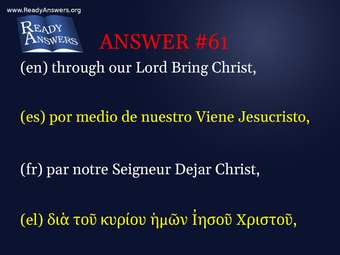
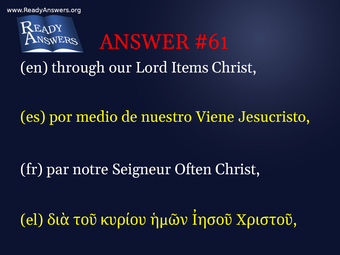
Bring: Bring -> Items (190, 68)
Dejar: Dejar -> Often (193, 169)
